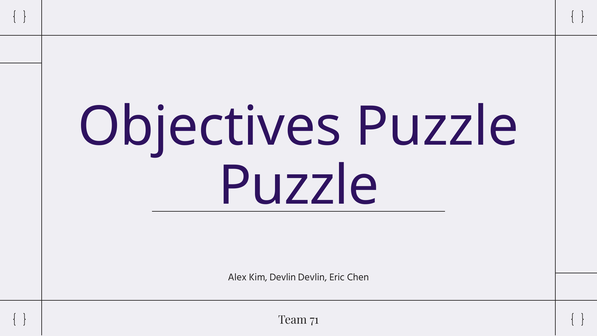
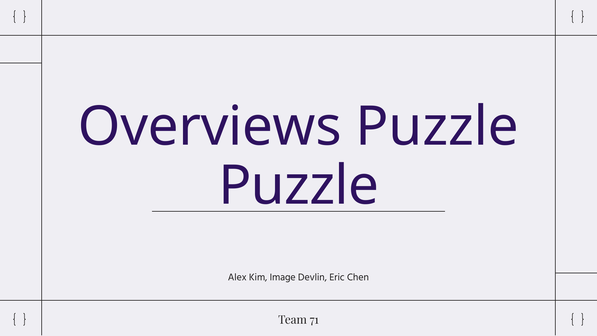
Objectives: Objectives -> Overviews (210, 127)
Kim Devlin: Devlin -> Image (283, 277)
